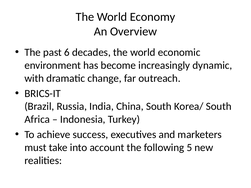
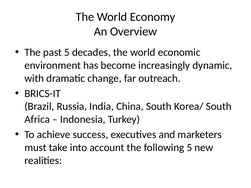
past 6: 6 -> 5 (67, 52)
